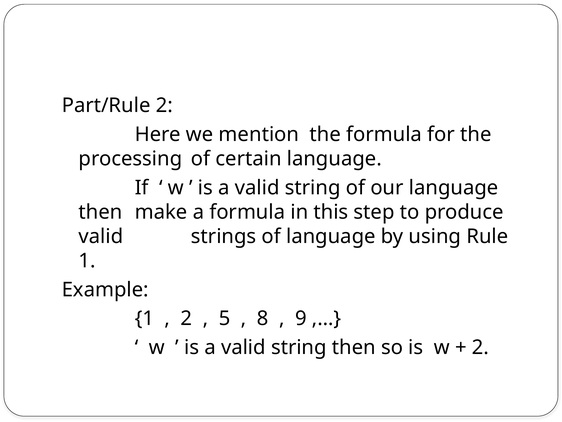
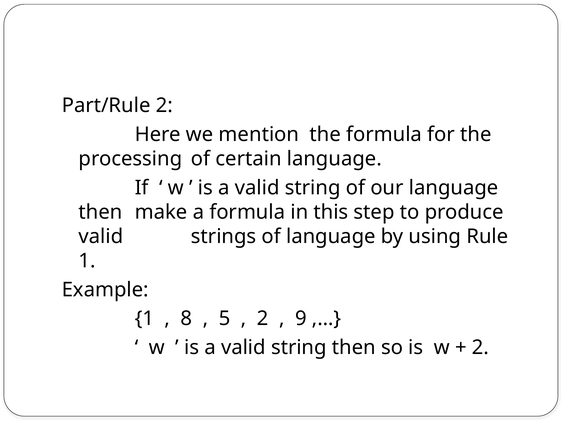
2: 2 -> 8 (186, 318)
8: 8 -> 2 (263, 318)
